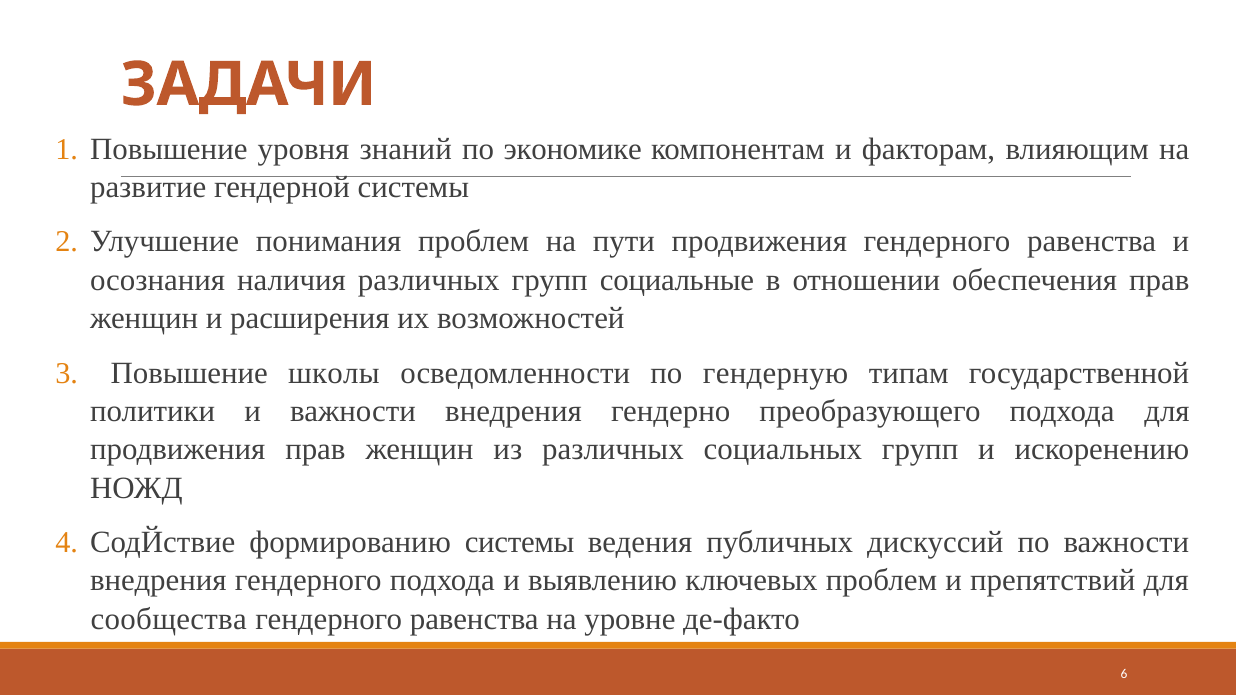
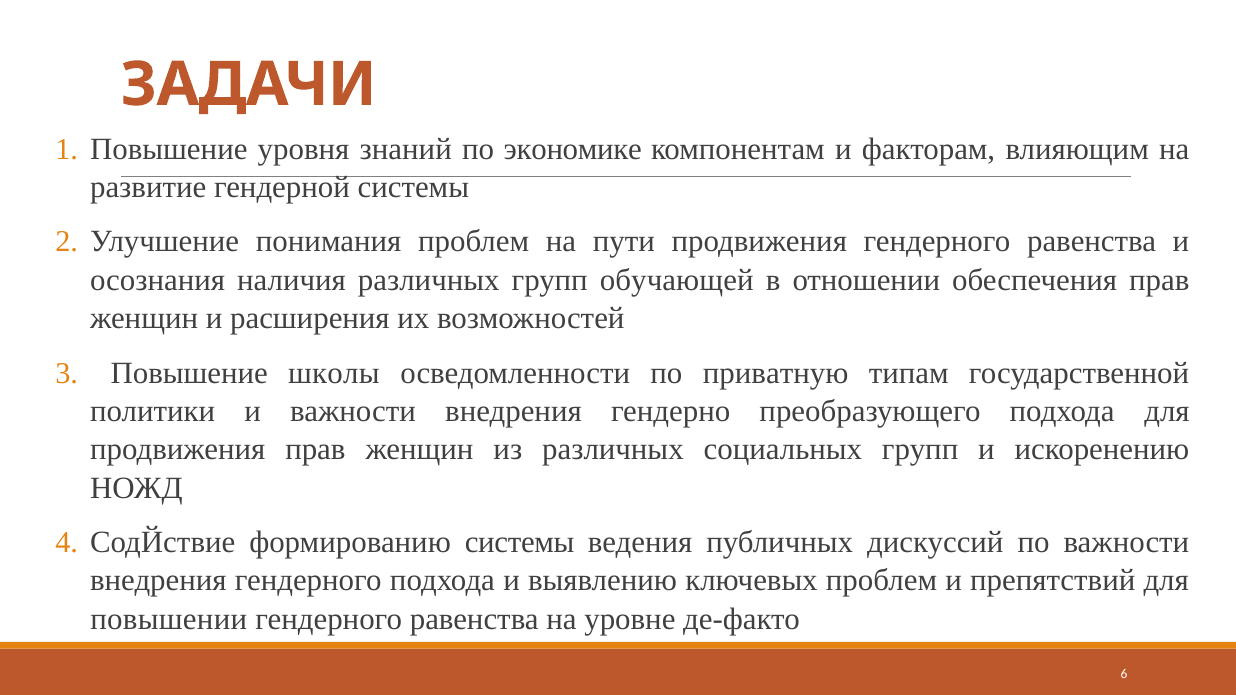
социальные: социальные -> обучающей (677, 280)
гендерную: гендерную -> приватную (776, 373)
сообщества: сообщества -> повышении (169, 619)
